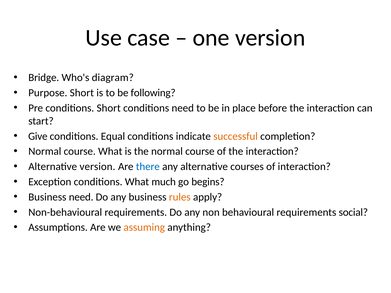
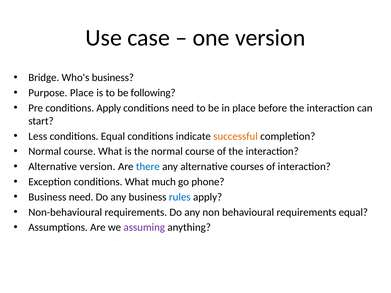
Who's diagram: diagram -> business (113, 78)
Purpose Short: Short -> Place (82, 93)
conditions Short: Short -> Apply (109, 108)
Give: Give -> Less (38, 136)
begins: begins -> phone (208, 182)
rules colour: orange -> blue (180, 197)
requirements social: social -> equal (353, 212)
assuming colour: orange -> purple (144, 228)
